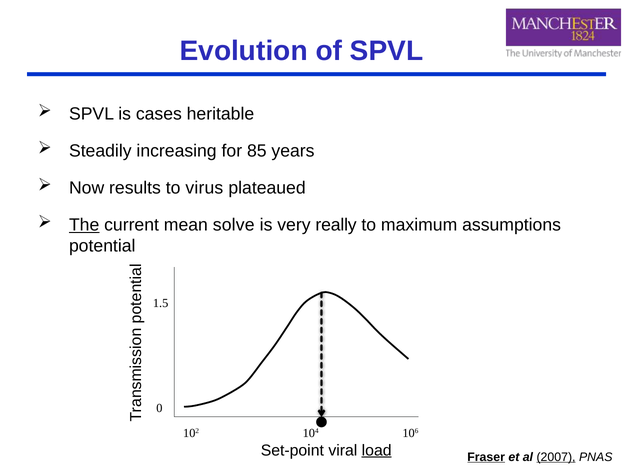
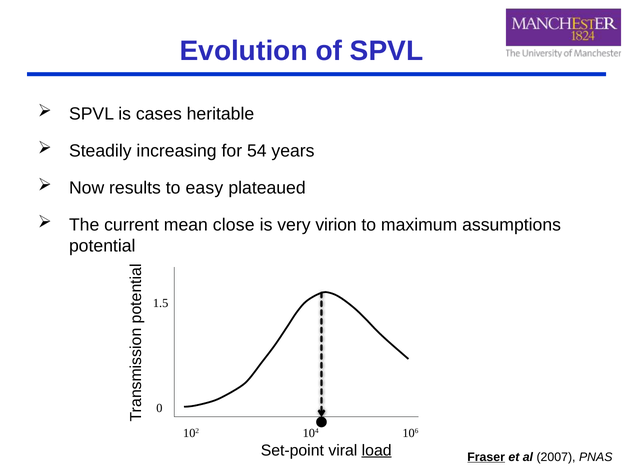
85: 85 -> 54 (257, 151)
virus: virus -> easy (204, 188)
The underline: present -> none (84, 225)
solve: solve -> close (234, 225)
really: really -> virion (336, 225)
2007 underline: present -> none (556, 457)
